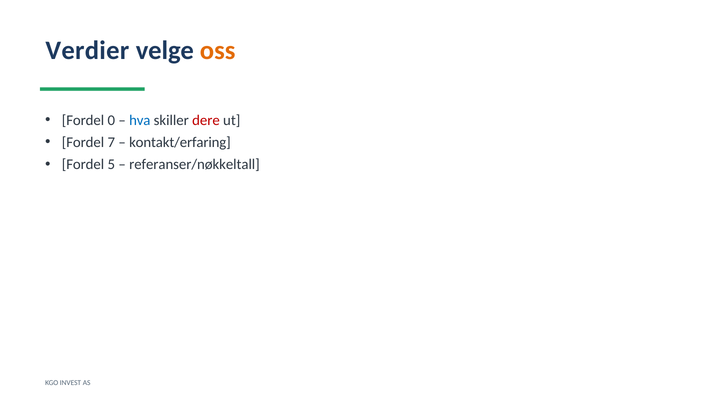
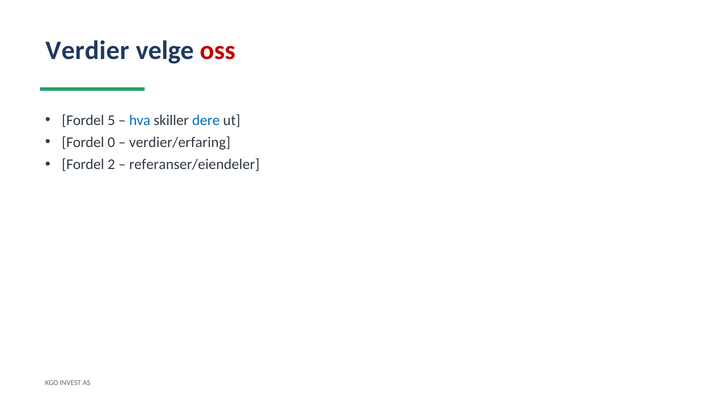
oss colour: orange -> red (218, 51)
0: 0 -> 5 (111, 120)
dere colour: red -> blue (206, 120)
7: 7 -> 0 (111, 142)
kontakt/erfaring: kontakt/erfaring -> verdier/erfaring (180, 142)
5: 5 -> 2 (111, 165)
referanser/nøkkeltall: referanser/nøkkeltall -> referanser/eiendeler (194, 165)
